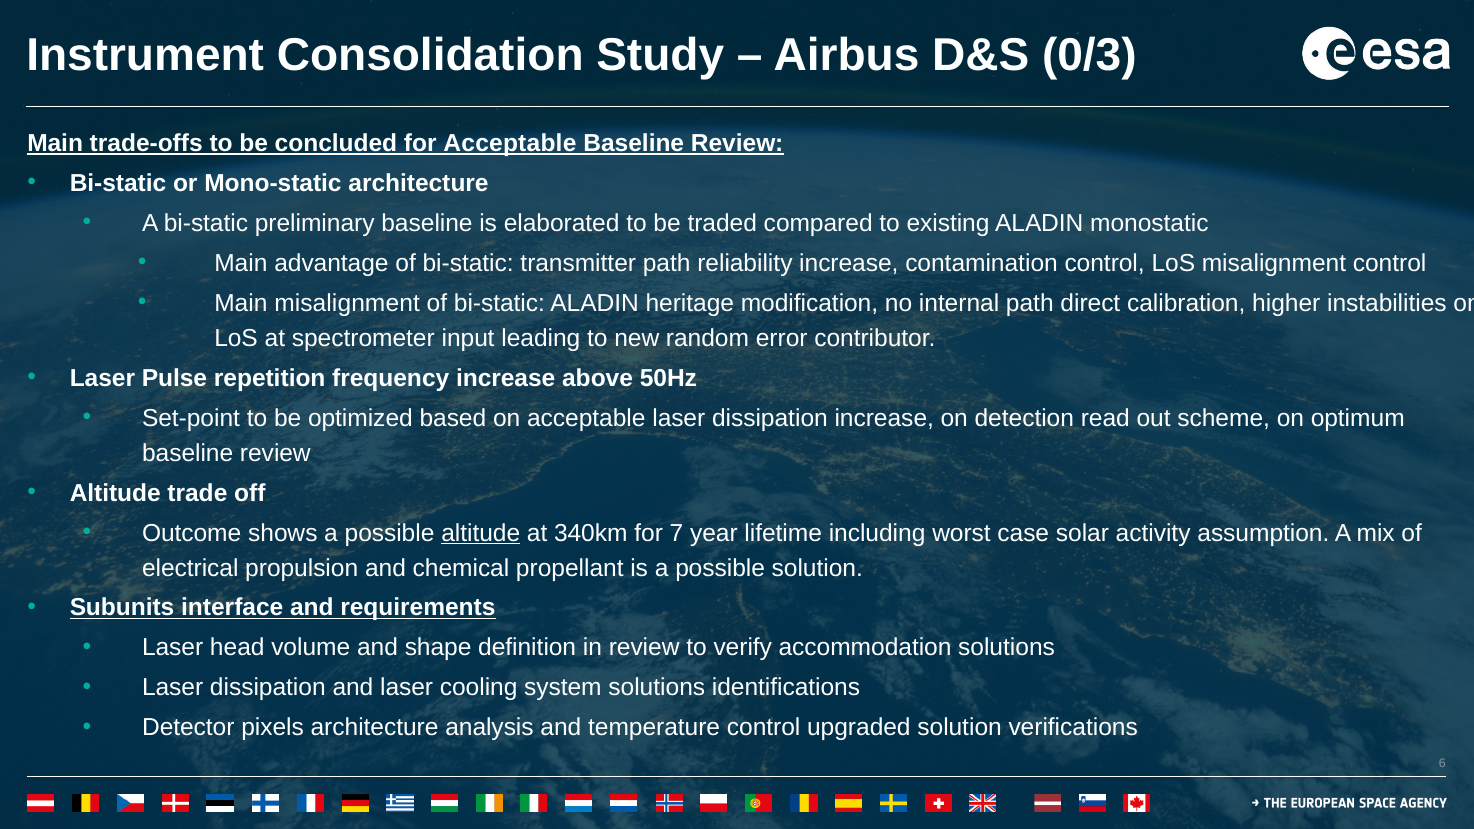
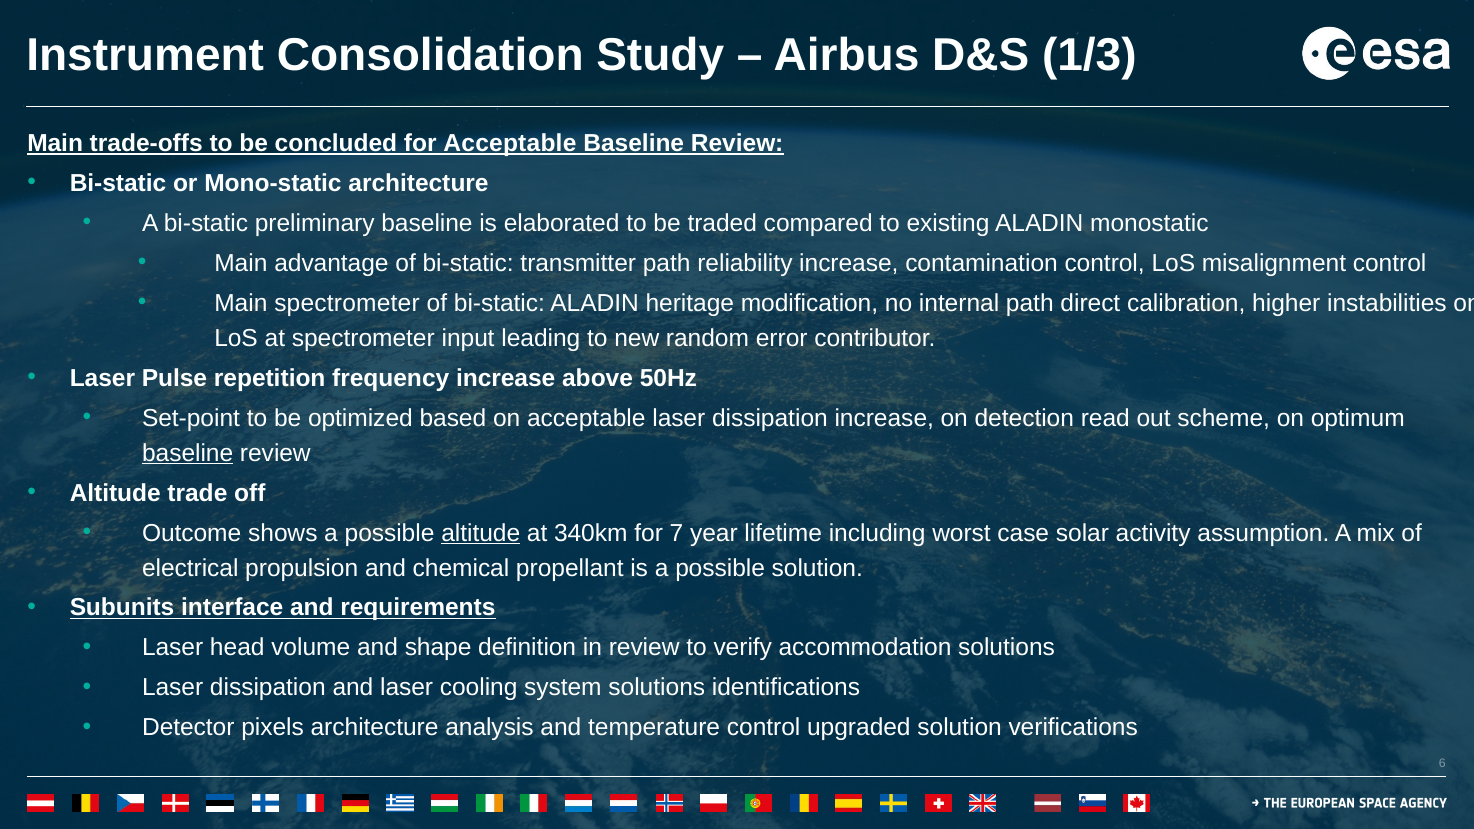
0/3: 0/3 -> 1/3 (1089, 56)
Main misalignment: misalignment -> spectrometer (347, 303)
baseline underline: none -> present (188, 453)
